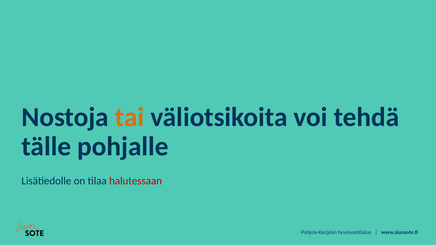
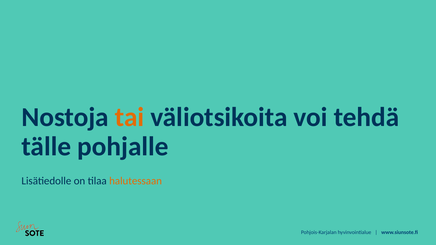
halutessaan colour: red -> orange (136, 181)
